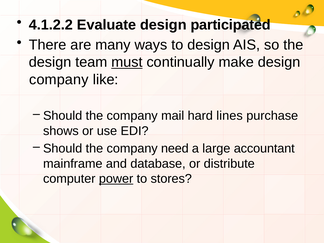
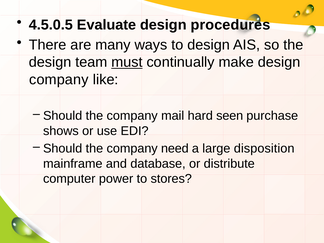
4.1.2.2: 4.1.2.2 -> 4.5.0.5 (51, 25)
participated: participated -> procedures (231, 25)
lines: lines -> seen (230, 116)
accountant: accountant -> disposition (264, 149)
power underline: present -> none (116, 179)
